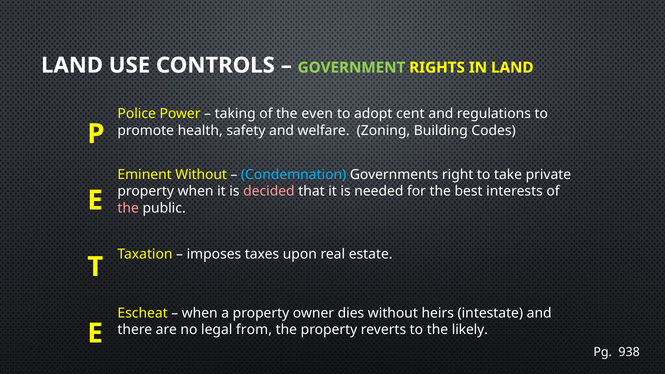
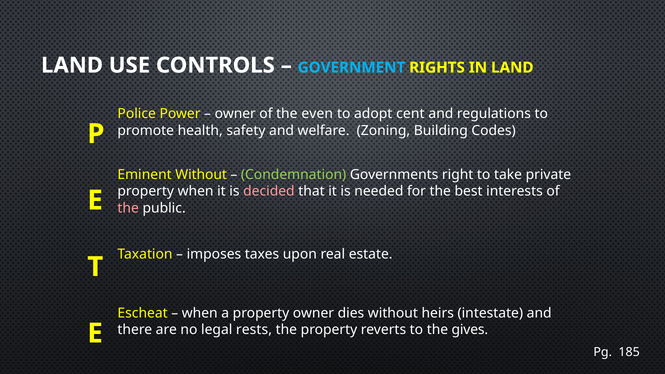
GOVERNMENT colour: light green -> light blue (351, 68)
taking: taking -> owner (235, 114)
Condemnation colour: light blue -> light green (294, 175)
from: from -> rests (254, 330)
likely: likely -> gives (470, 330)
938: 938 -> 185 (629, 352)
